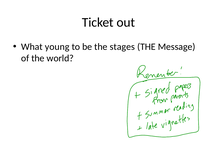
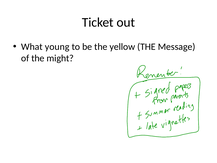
stages: stages -> yellow (122, 47)
world: world -> might (60, 58)
